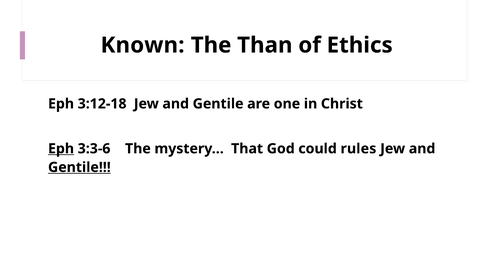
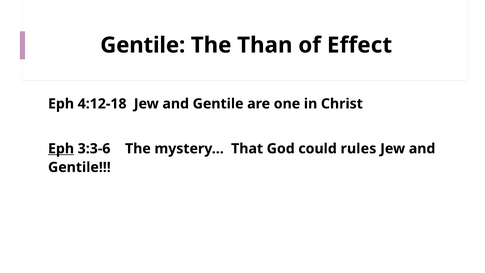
Known: Known -> Gentile (143, 45)
Ethics: Ethics -> Effect (360, 45)
3:12-18: 3:12-18 -> 4:12-18 (102, 104)
Gentile underline: present -> none (79, 167)
